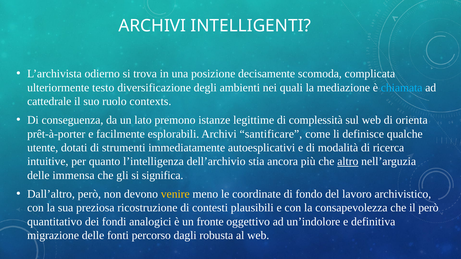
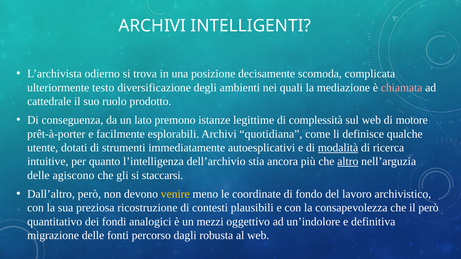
chiamata colour: light blue -> pink (402, 88)
contexts: contexts -> prodotto (150, 102)
orienta: orienta -> motore (412, 120)
santificare: santificare -> quotidiana (271, 134)
modalità underline: none -> present (338, 148)
immensa: immensa -> agiscono (73, 176)
significa: significa -> staccarsi (163, 176)
fronte: fronte -> mezzi (210, 222)
